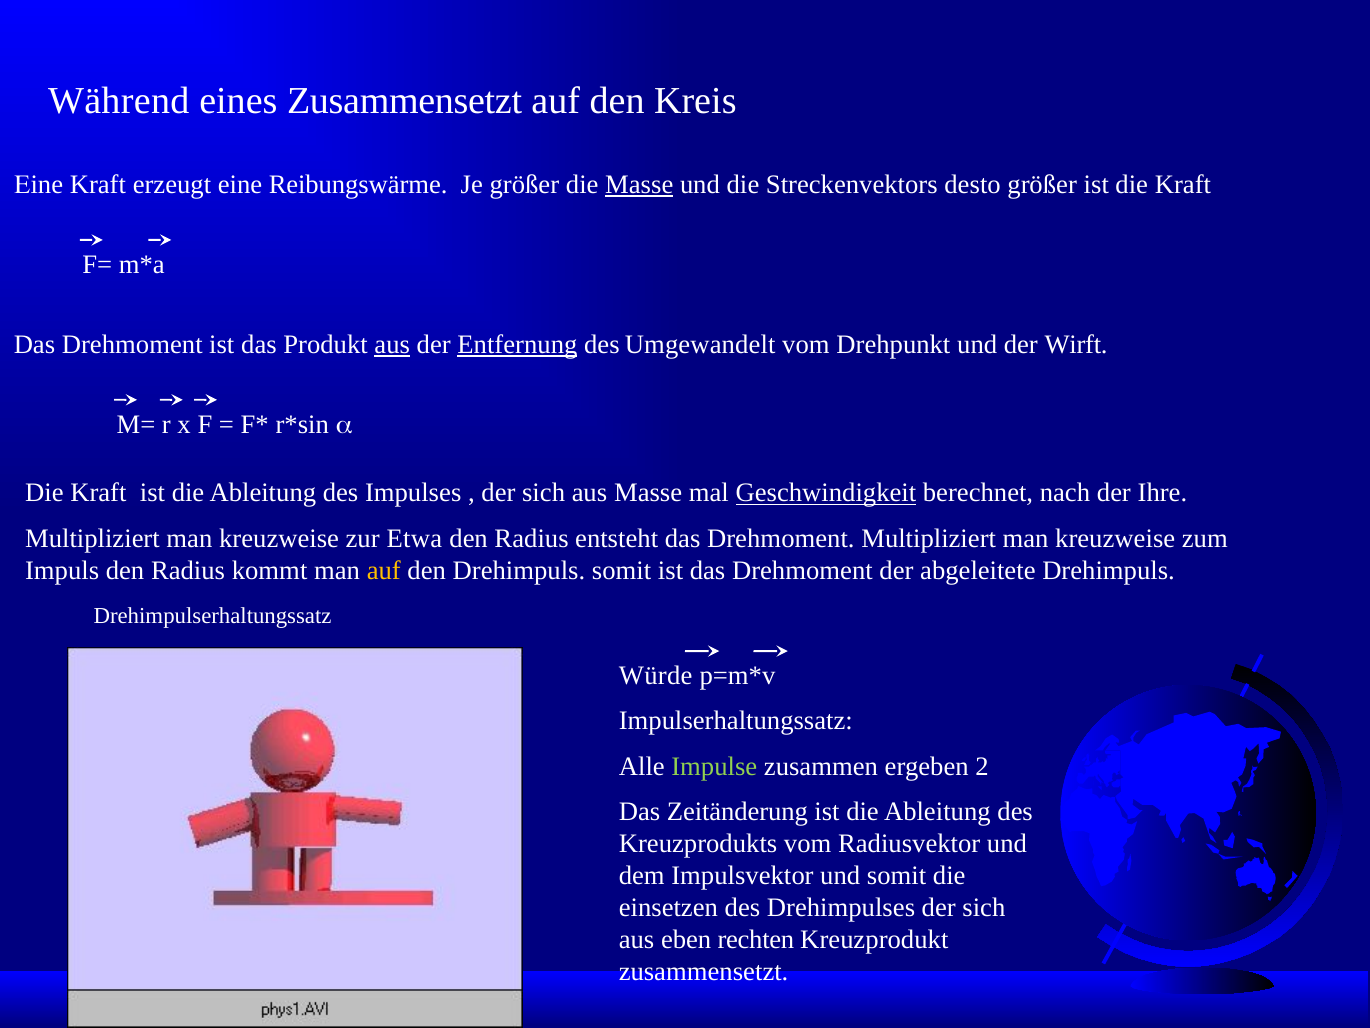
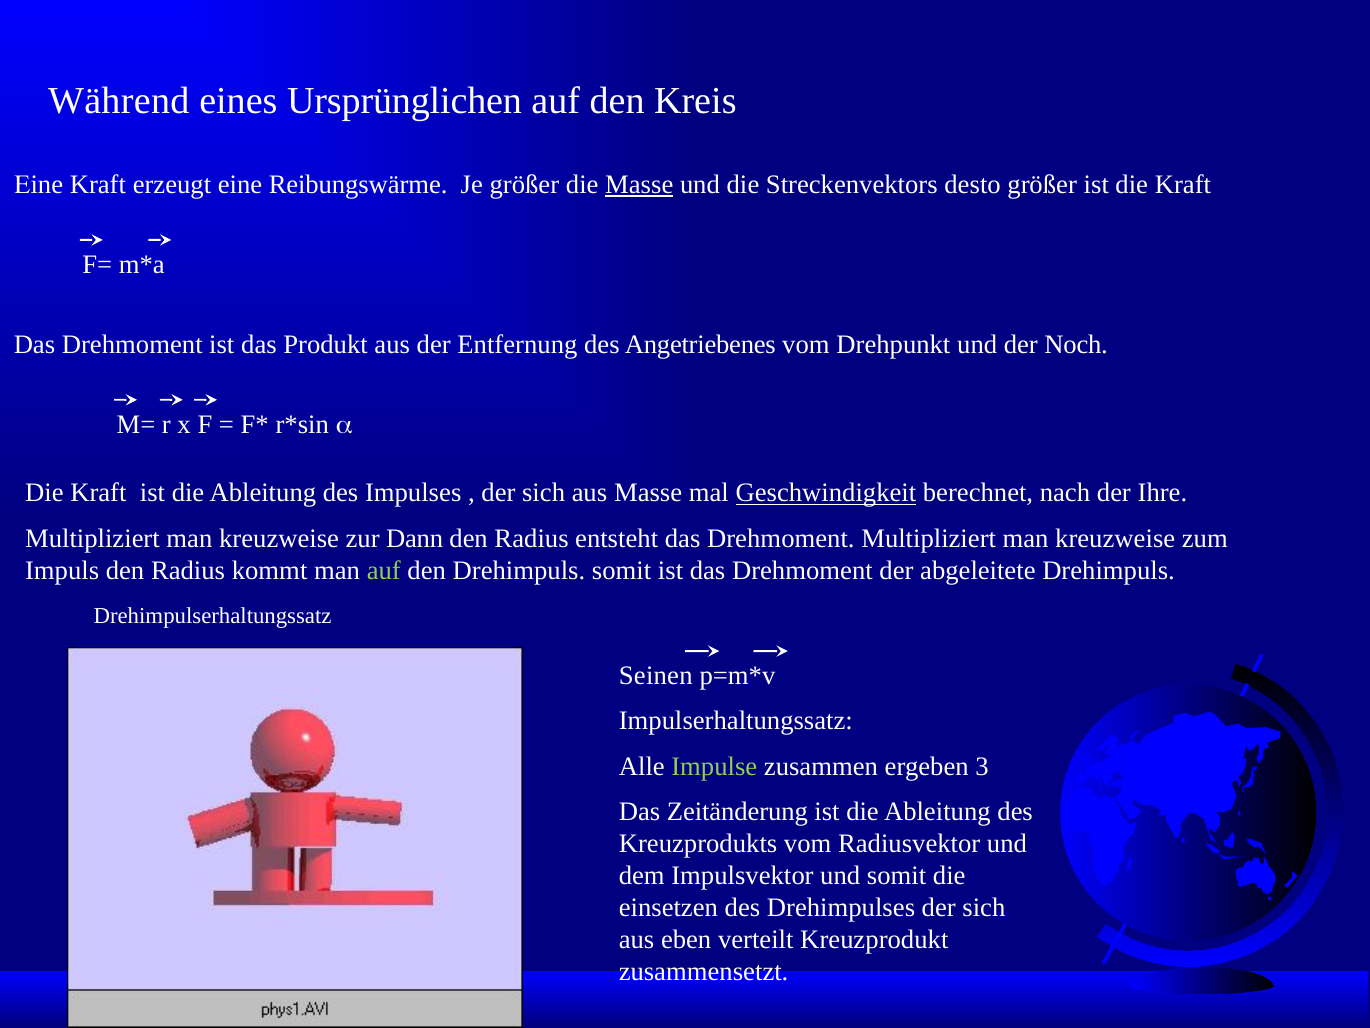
eines Zusammensetzt: Zusammensetzt -> Ursprünglichen (405, 101)
aus underline: present -> none (392, 344)
Entfernung underline: present -> none (517, 344)
Umgewandelt: Umgewandelt -> Angetriebenes (700, 344)
Wirft: Wirft -> Noch (1076, 344)
Etwa: Etwa -> Dann (415, 538)
auf colour: yellow -> light green (384, 570)
Würde: Würde -> Seinen (656, 675)
2: 2 -> 3 (982, 766)
rechten: rechten -> verteilt (756, 939)
